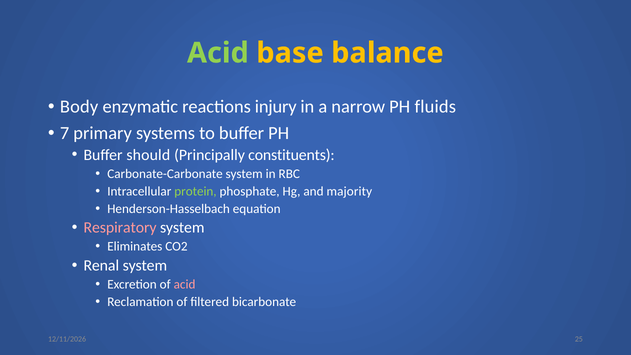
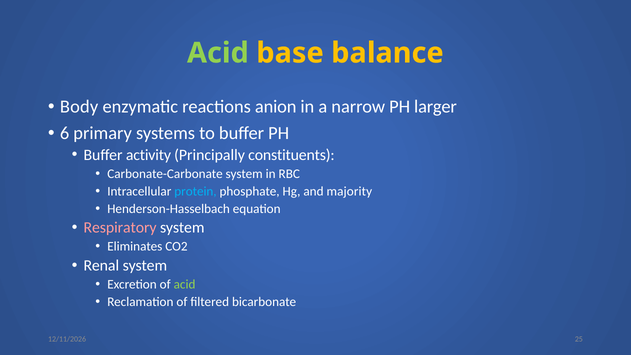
injury: injury -> anion (276, 107)
fluids: fluids -> larger (435, 107)
7: 7 -> 6 (65, 133)
should: should -> activity (148, 155)
protein colour: light green -> light blue (195, 191)
acid colour: pink -> light green (185, 284)
